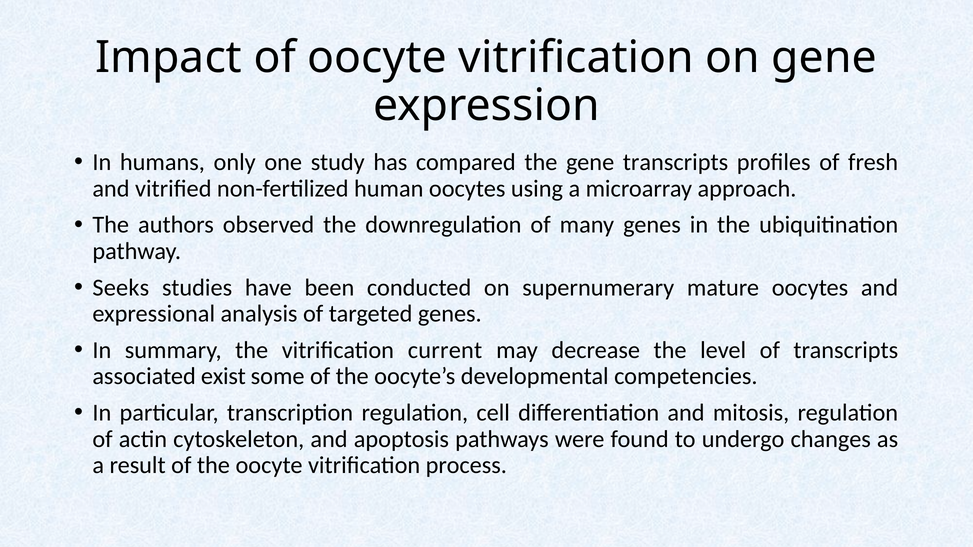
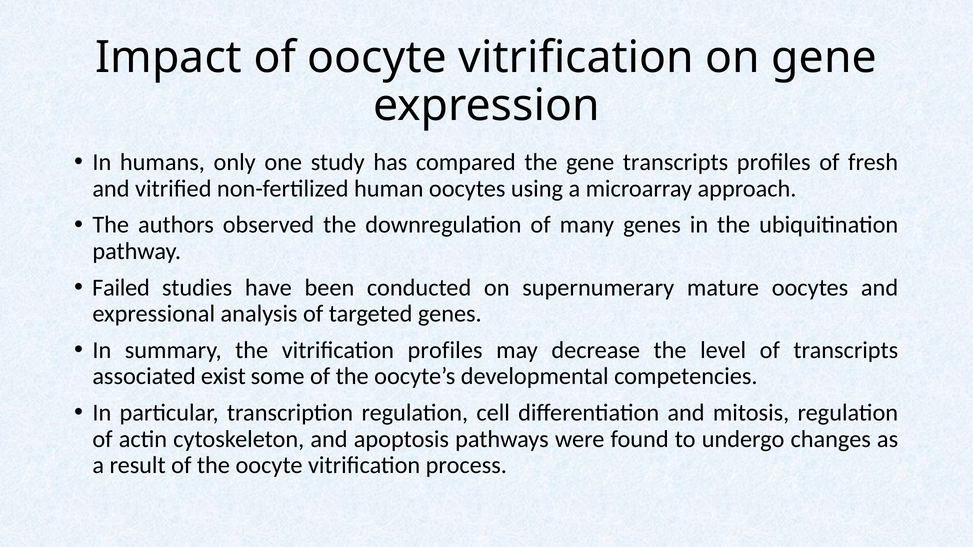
Seeks: Seeks -> Failed (121, 288)
vitrification current: current -> profiles (445, 350)
